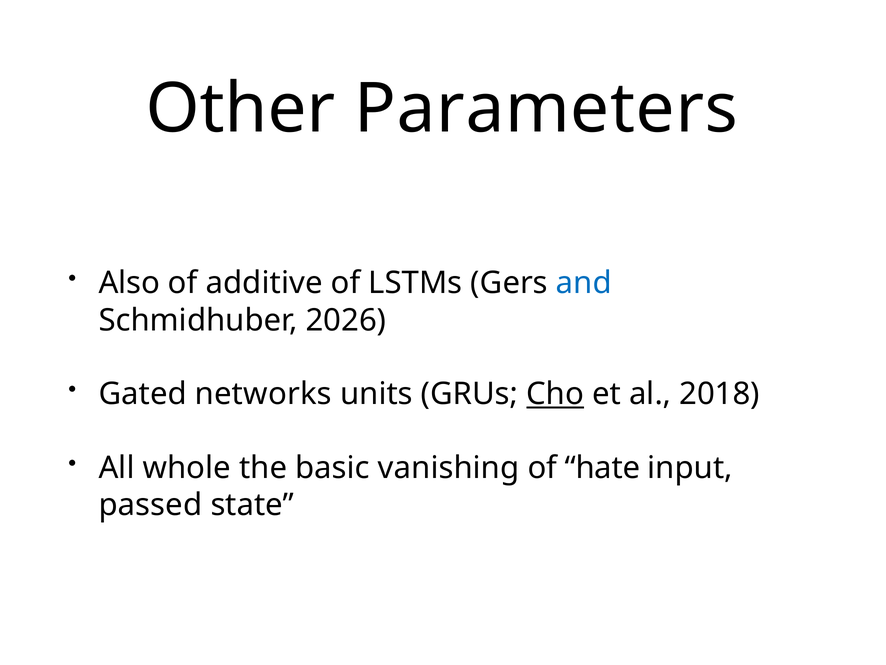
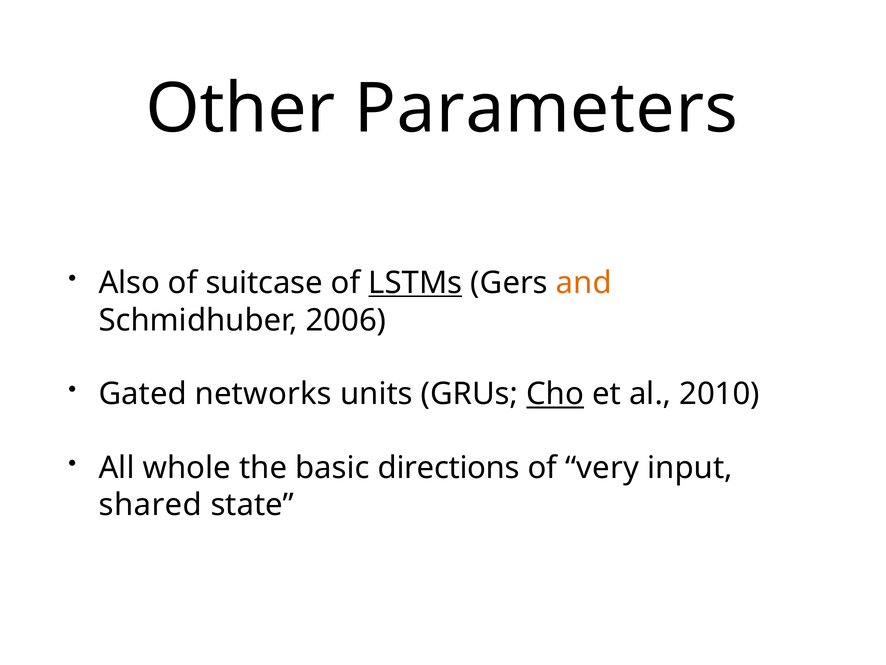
additive: additive -> suitcase (264, 283)
LSTMs underline: none -> present (415, 283)
and colour: blue -> orange (584, 283)
2026: 2026 -> 2006 (346, 320)
2018: 2018 -> 2010 (720, 394)
vanishing: vanishing -> directions (449, 467)
hate: hate -> very (602, 467)
passed: passed -> shared (150, 505)
